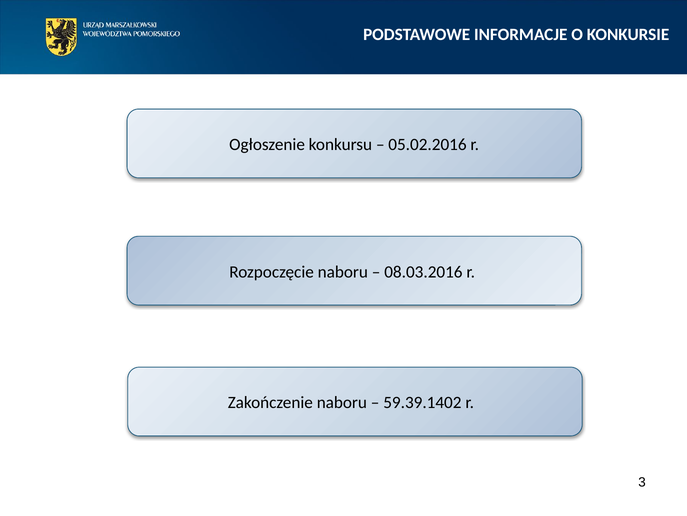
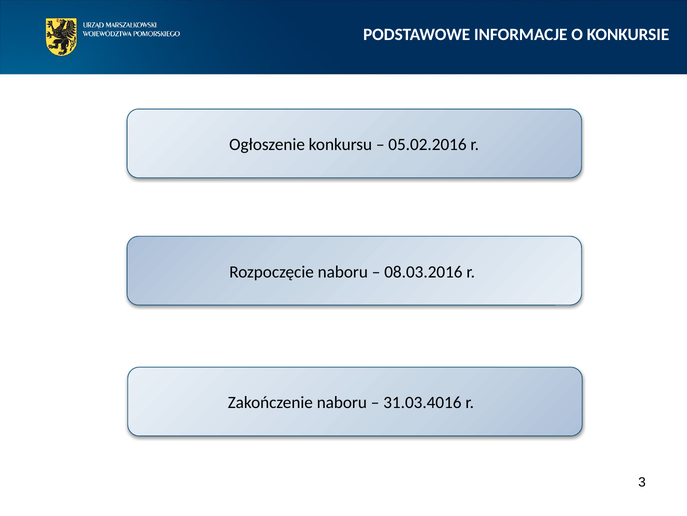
59.39.1402: 59.39.1402 -> 31.03.4016 (422, 402)
